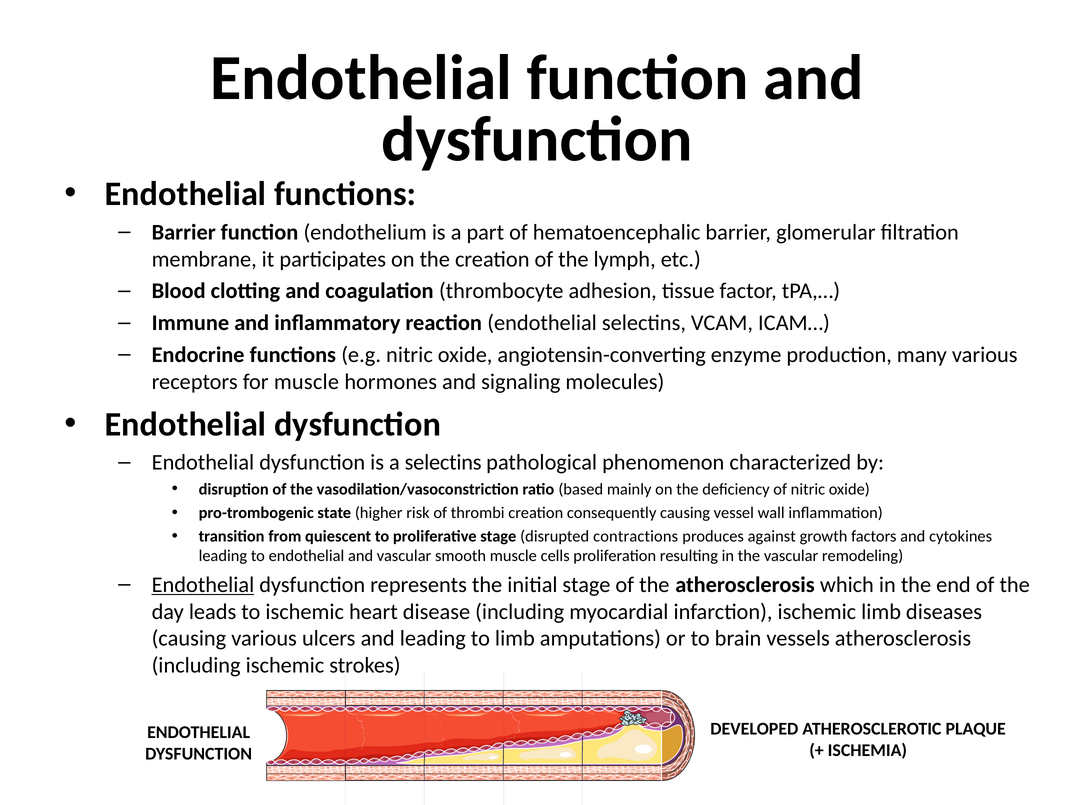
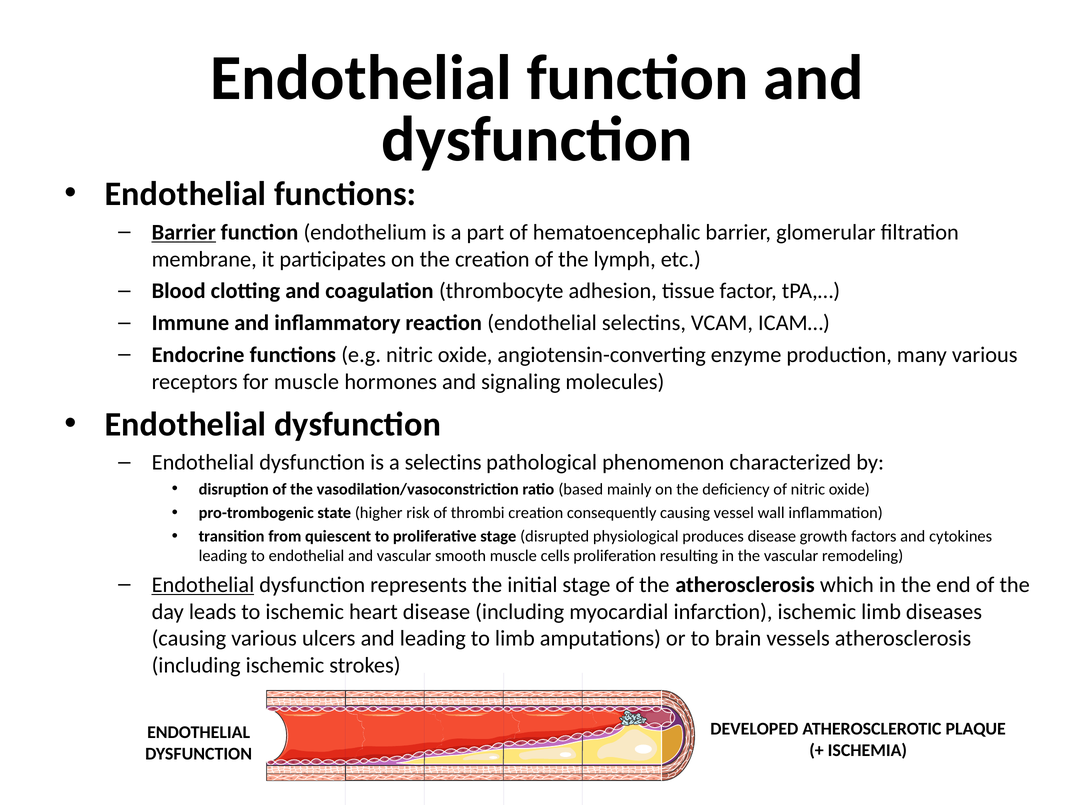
Barrier underline: none -> present (184, 232)
contractions: contractions -> physiological (636, 537)
produces against: against -> disease (772, 537)
